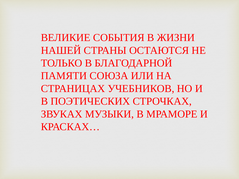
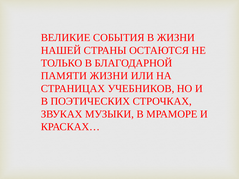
ПАМЯТИ СОЮЗА: СОЮЗА -> ЖИЗНИ (109, 76)
